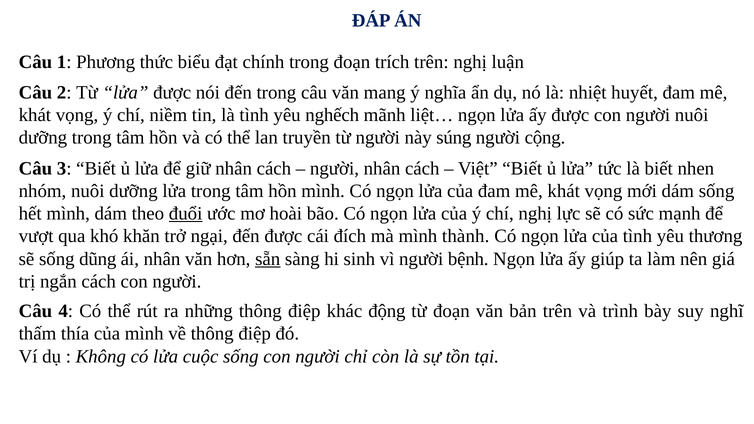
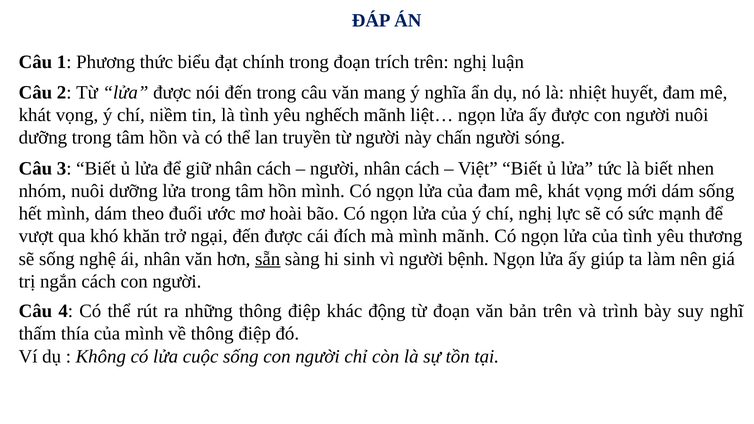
súng: súng -> chấn (454, 138)
cộng: cộng -> sóng (545, 138)
đuổi underline: present -> none (186, 214)
mình thành: thành -> mãnh (466, 236)
dũng: dũng -> nghệ (98, 259)
